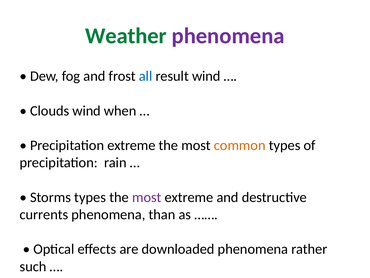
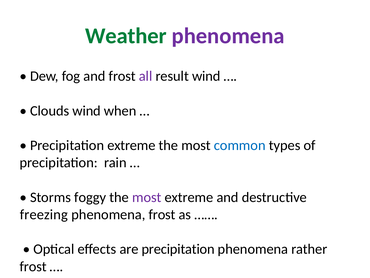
all colour: blue -> purple (146, 76)
common colour: orange -> blue (240, 145)
Storms types: types -> foggy (90, 197)
currents: currents -> freezing (44, 214)
phenomena than: than -> frost (162, 214)
are downloaded: downloaded -> precipitation (178, 249)
such: such -> frost (33, 266)
